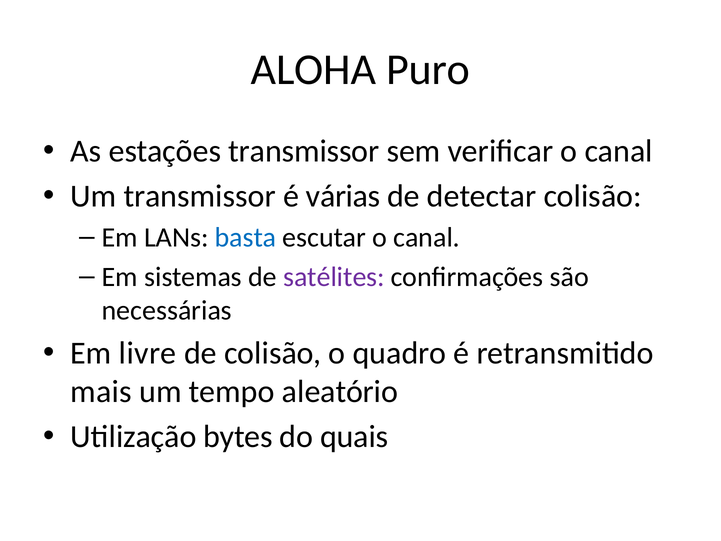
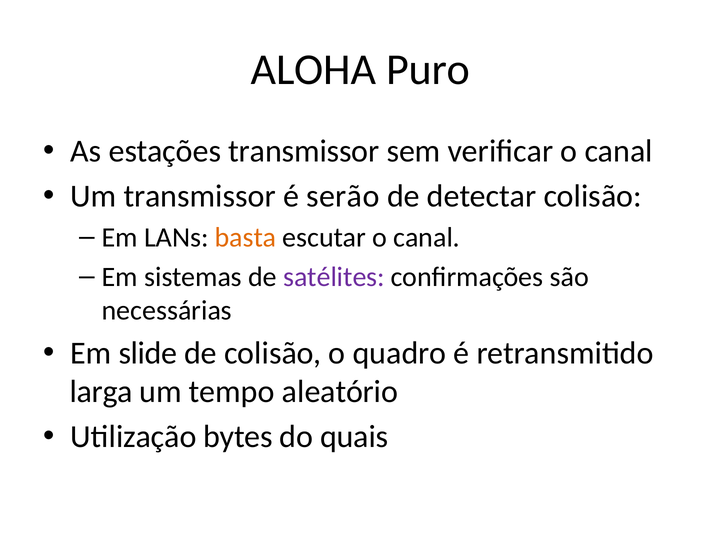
várias: várias -> serão (343, 196)
basta colour: blue -> orange (246, 238)
livre: livre -> slide (148, 353)
mais: mais -> larga (101, 392)
